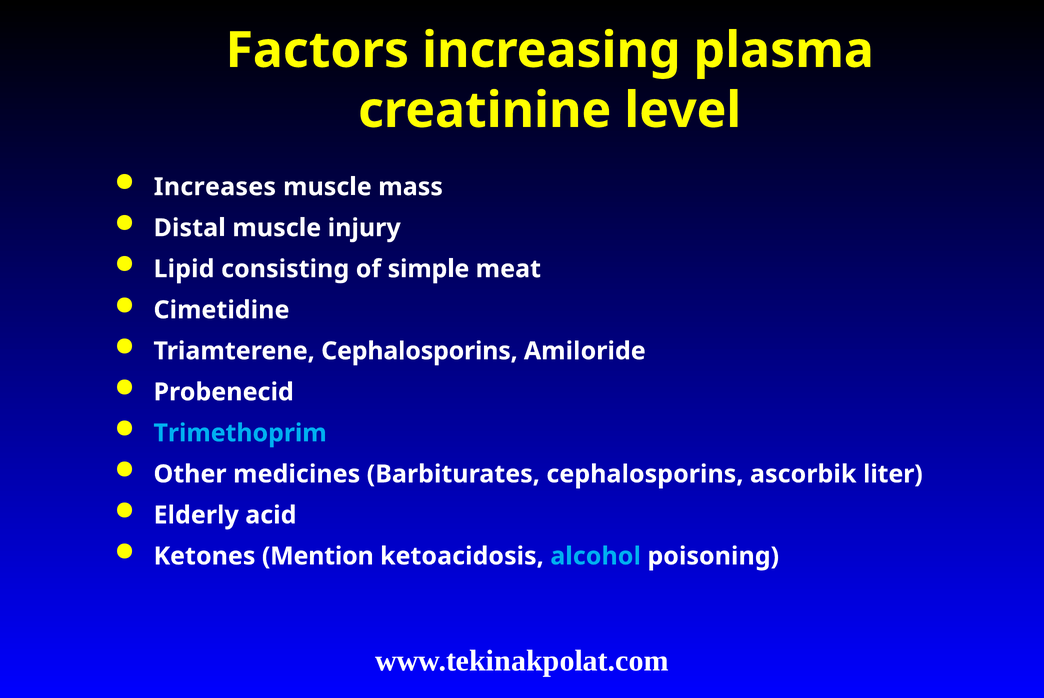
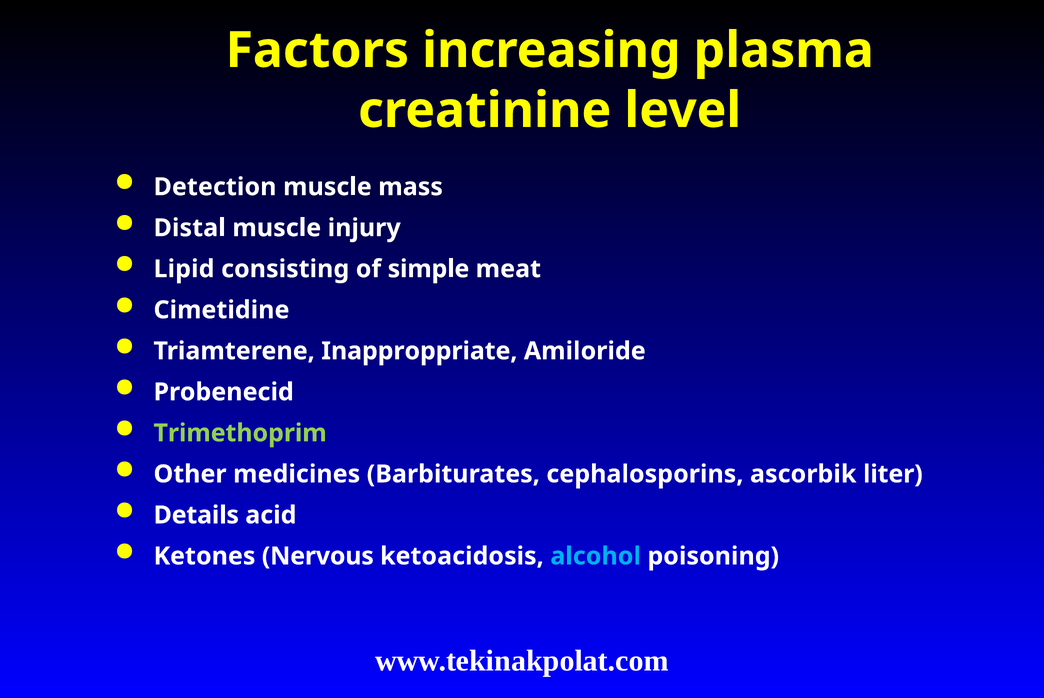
Increases: Increases -> Detection (215, 187)
Triamterene Cephalosporins: Cephalosporins -> Inapproppriate (419, 351)
Trimethoprim colour: light blue -> light green (240, 433)
Elderly: Elderly -> Details (196, 516)
Mention: Mention -> Nervous (318, 557)
